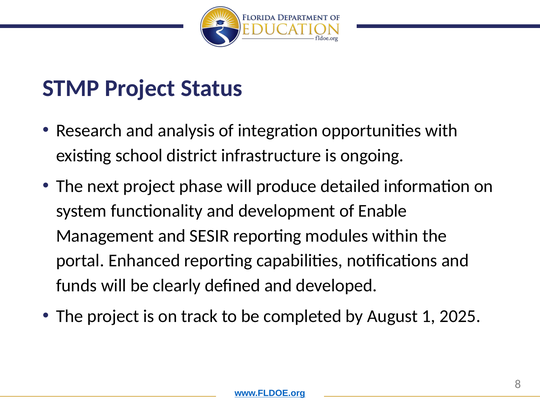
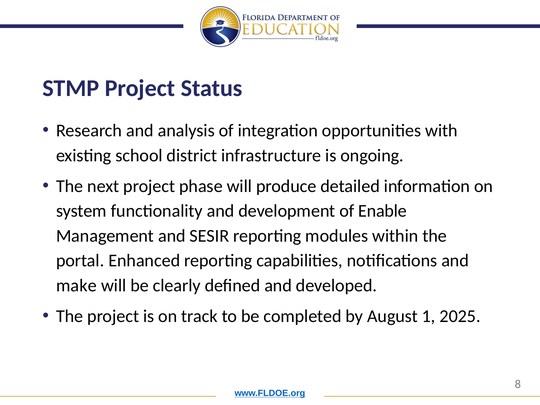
funds: funds -> make (76, 286)
